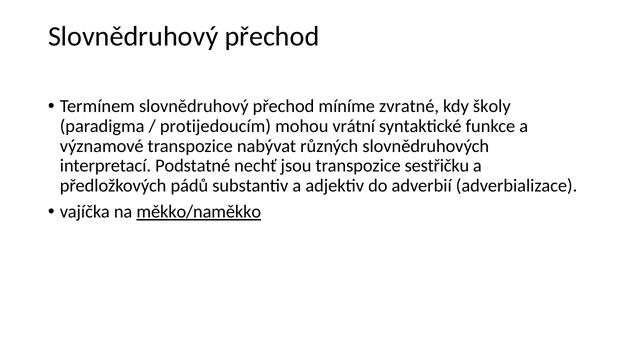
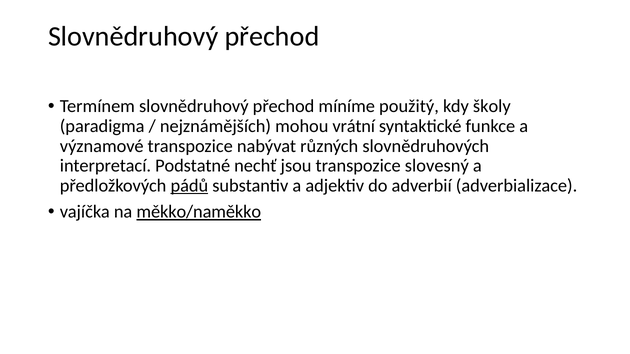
zvratné: zvratné -> použitý (409, 106)
protijedoucím: protijedoucím -> nejznámějších (215, 126)
sestřičku: sestřičku -> slovesný (437, 166)
pádů underline: none -> present (189, 186)
